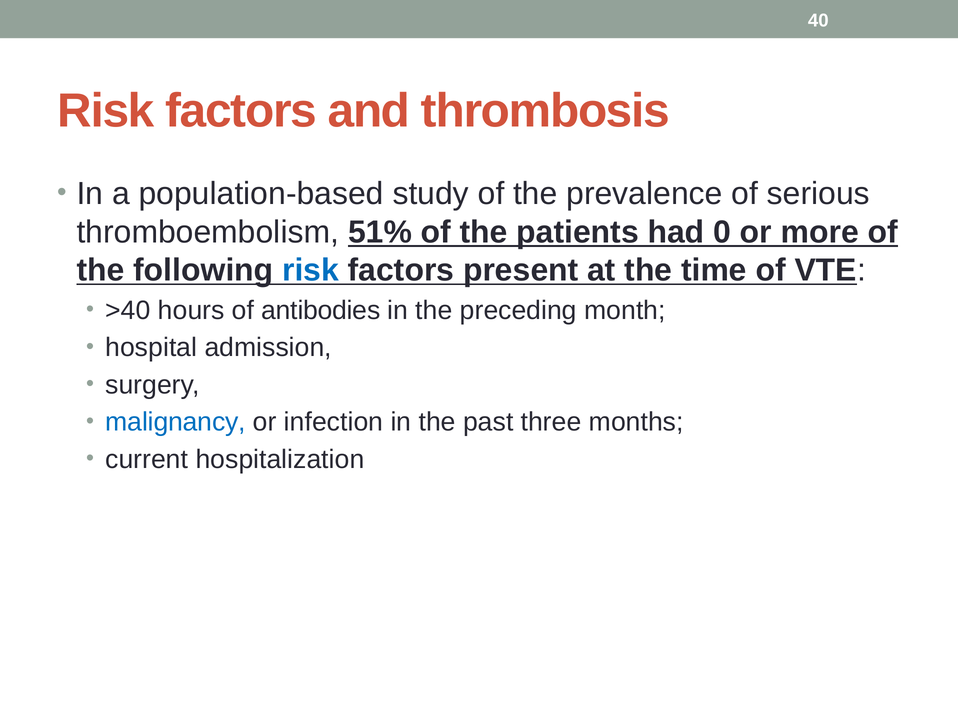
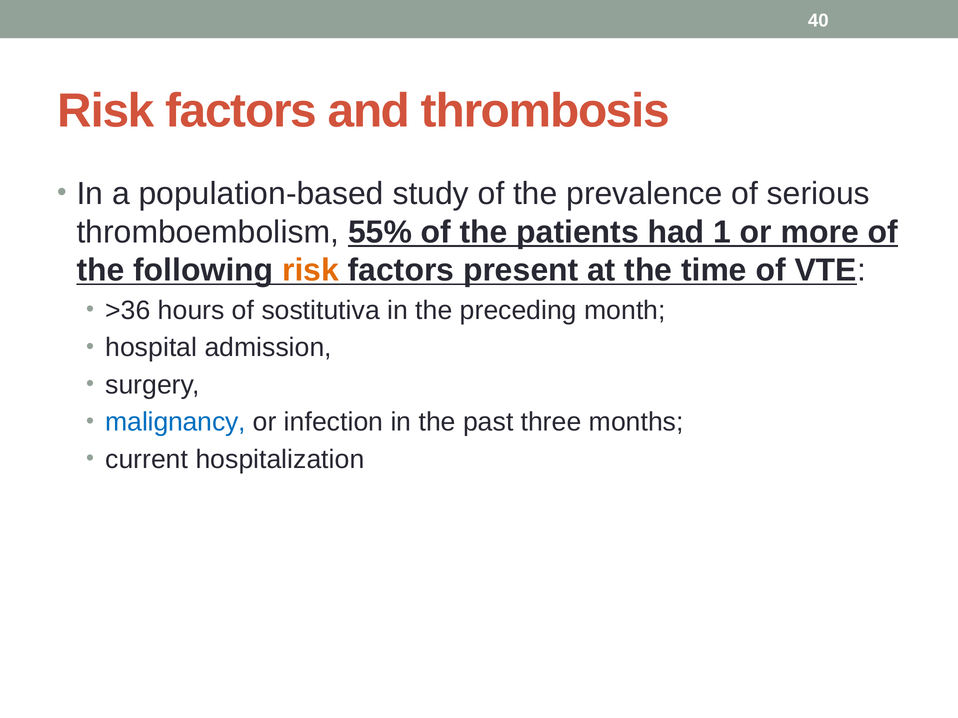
51%: 51% -> 55% (380, 232)
0: 0 -> 1 (722, 232)
risk colour: blue -> orange (311, 270)
>40: >40 -> >36 (128, 311)
antibodies: antibodies -> sostitutiva (321, 311)
